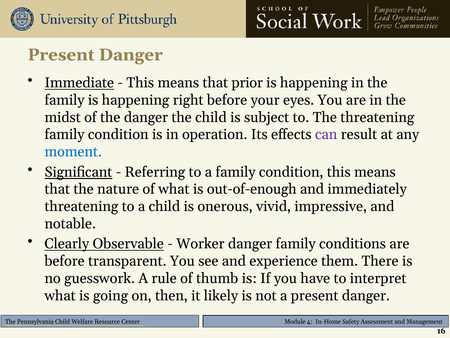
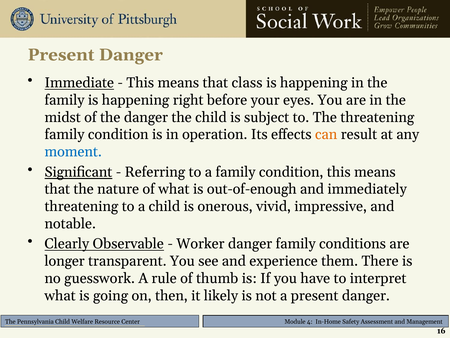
prior: prior -> class (247, 83)
can colour: purple -> orange (326, 134)
before: before -> longer (65, 261)
